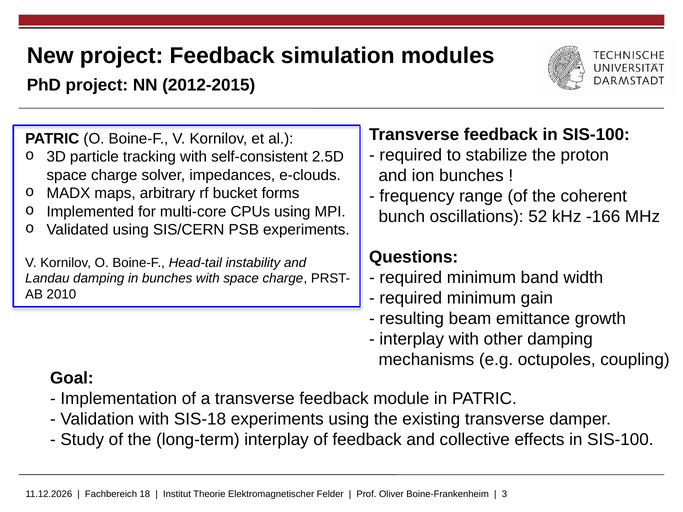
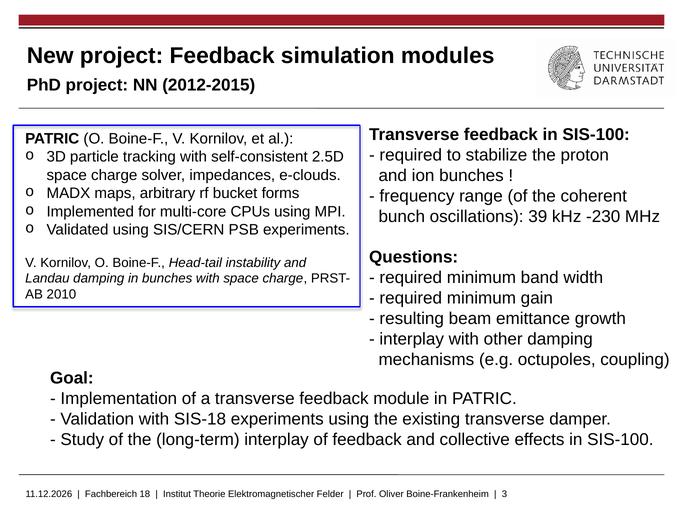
52: 52 -> 39 (538, 217)
-166: -166 -> -230 (603, 217)
